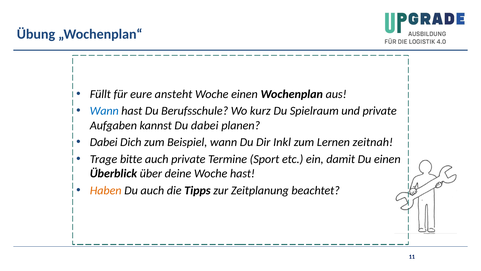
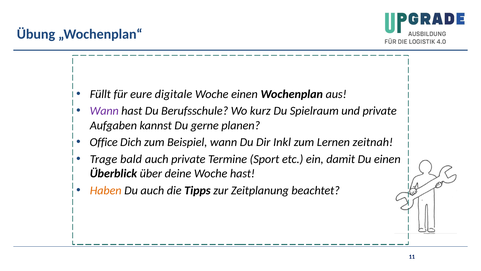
ansteht: ansteht -> digitale (174, 94)
Wann colour: blue -> purple (104, 111)
Du dabei: dabei -> gerne (205, 125)
Dabei: Dabei -> Office (104, 142)
bitte: bitte -> bald (131, 159)
